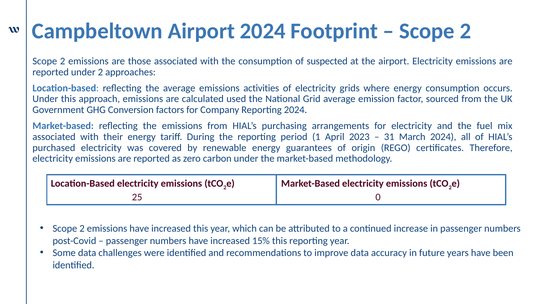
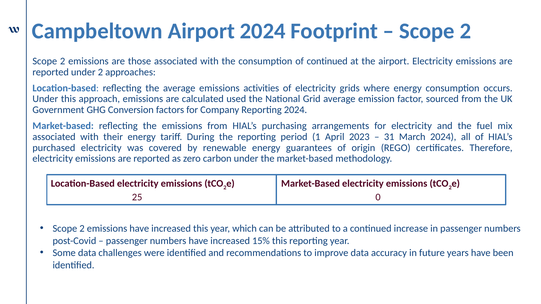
of suspected: suspected -> continued (327, 61)
